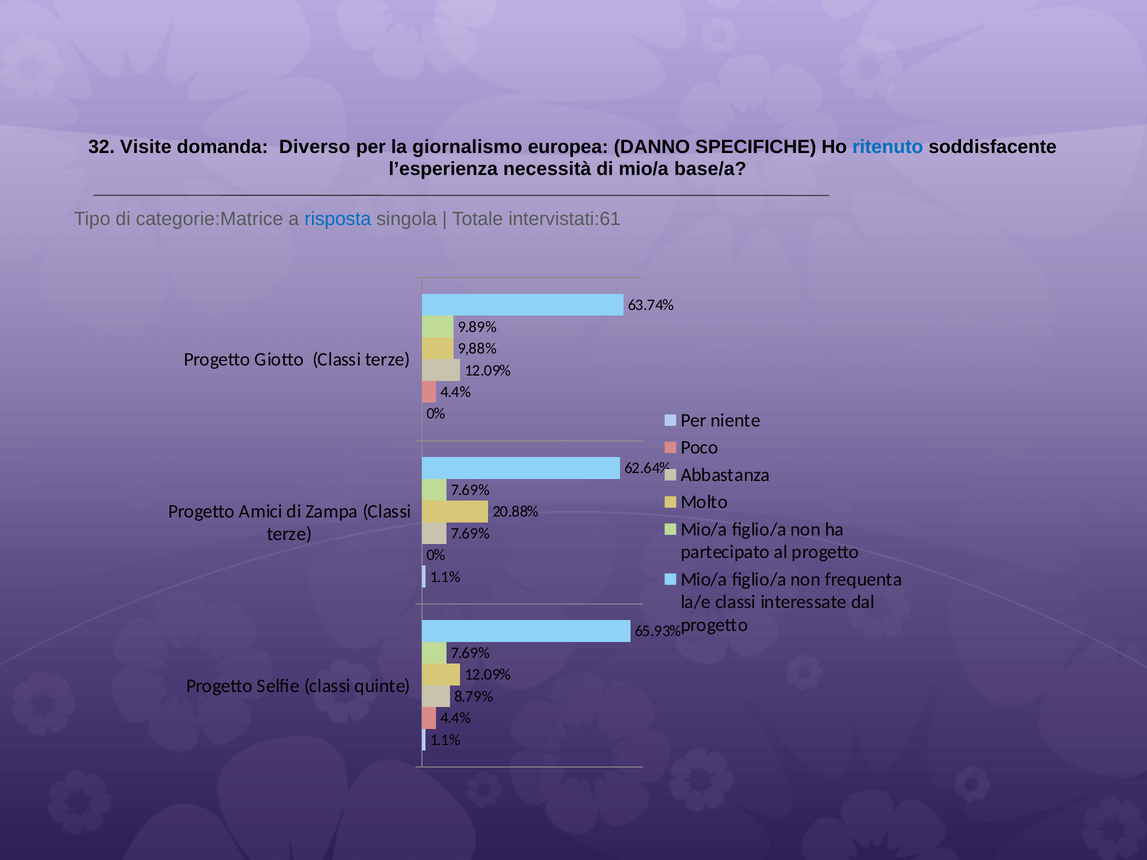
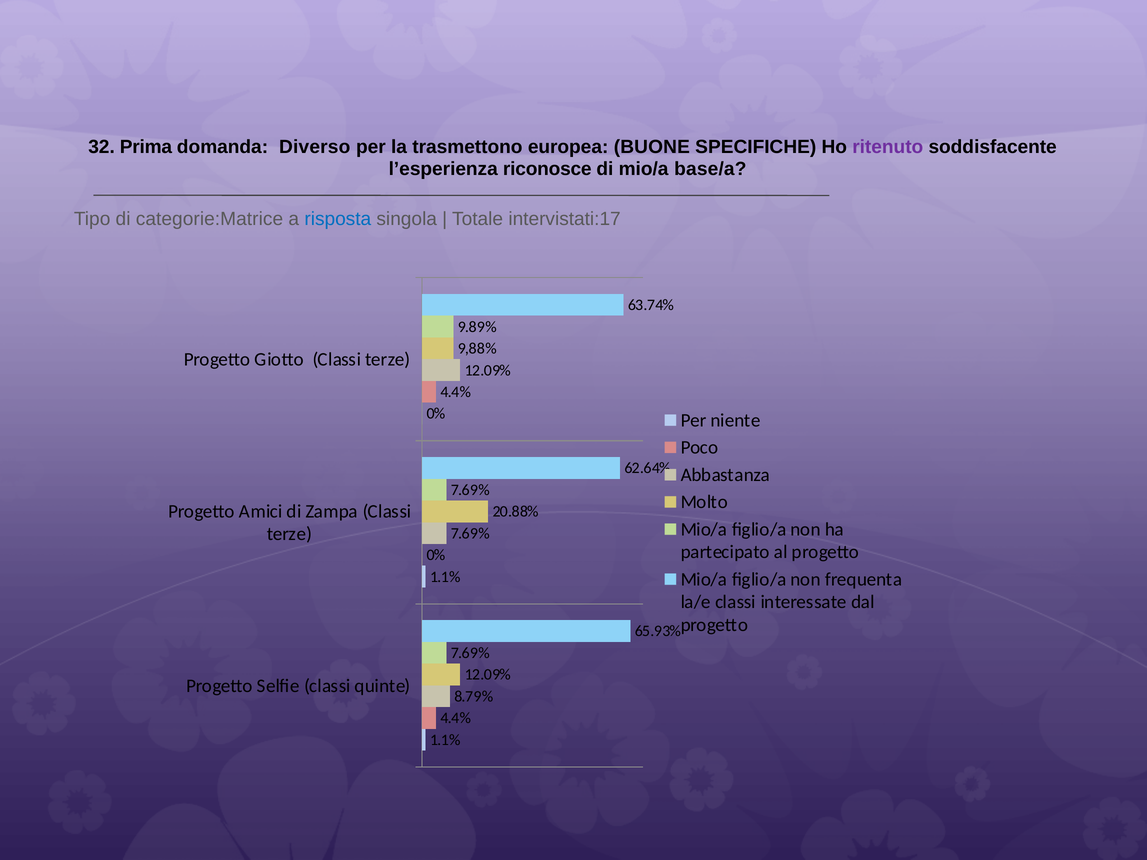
Visite: Visite -> Prima (146, 147)
giornalismo: giornalismo -> trasmettono (467, 147)
DANNO: DANNO -> BUONE (652, 147)
ritenuto colour: blue -> purple (888, 147)
necessità: necessità -> riconosce (547, 169)
intervistati:61: intervistati:61 -> intervistati:17 (565, 219)
